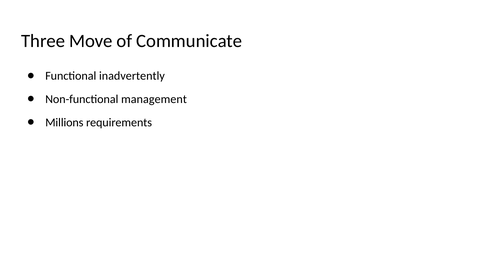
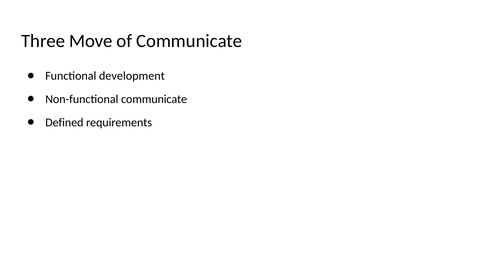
inadvertently: inadvertently -> development (132, 76)
Non-functional management: management -> communicate (154, 99)
Millions: Millions -> Defined (64, 122)
